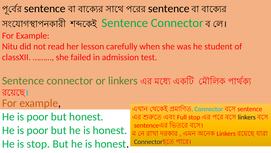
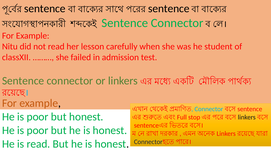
is stop: stop -> read (38, 143)
